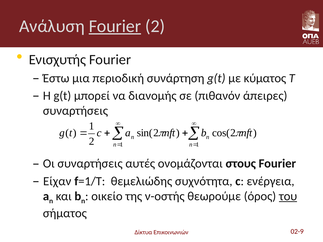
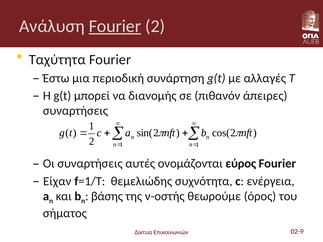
Ενισχυτής: Ενισχυτής -> Ταχύτητα (57, 60)
κύματος: κύματος -> αλλαγές (265, 78)
στους: στους -> εύρος (241, 164)
οικείο: οικείο -> βάσης (107, 196)
του underline: present -> none (288, 196)
